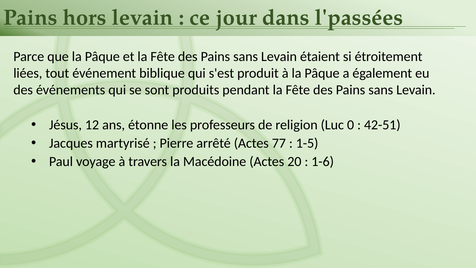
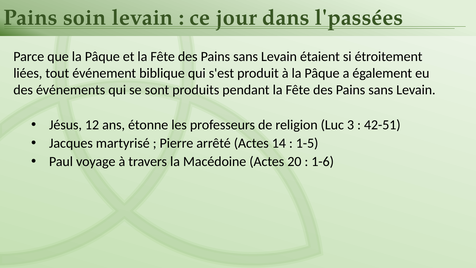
hors: hors -> soin (85, 18)
0: 0 -> 3 (351, 125)
77: 77 -> 14 (279, 143)
